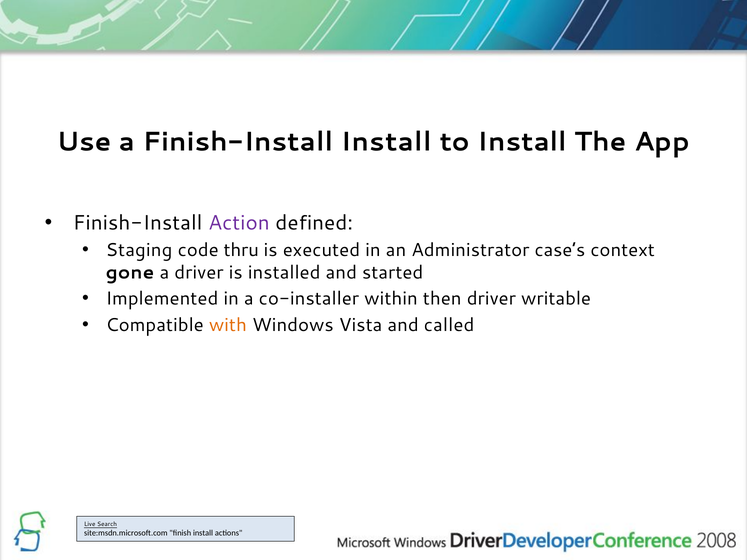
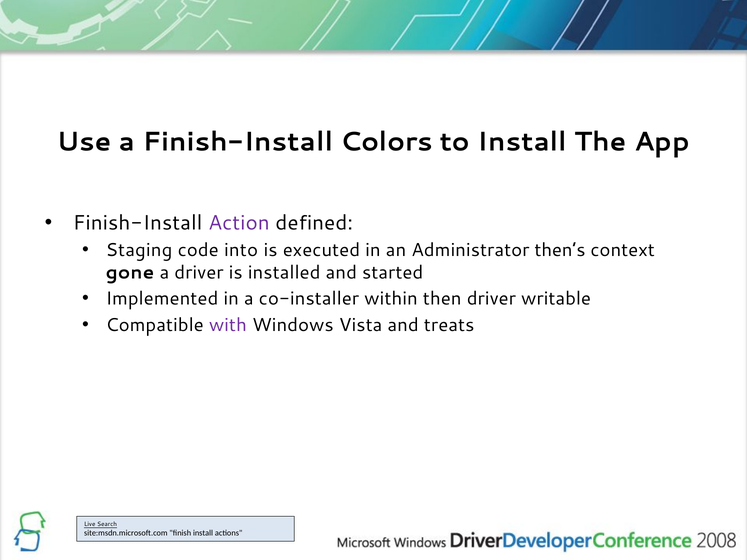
Finish-Install Install: Install -> Colors (386, 142)
thru: thru -> into (241, 250)
case’s: case’s -> then’s (560, 250)
with colour: orange -> purple (228, 325)
called: called -> treats (449, 325)
